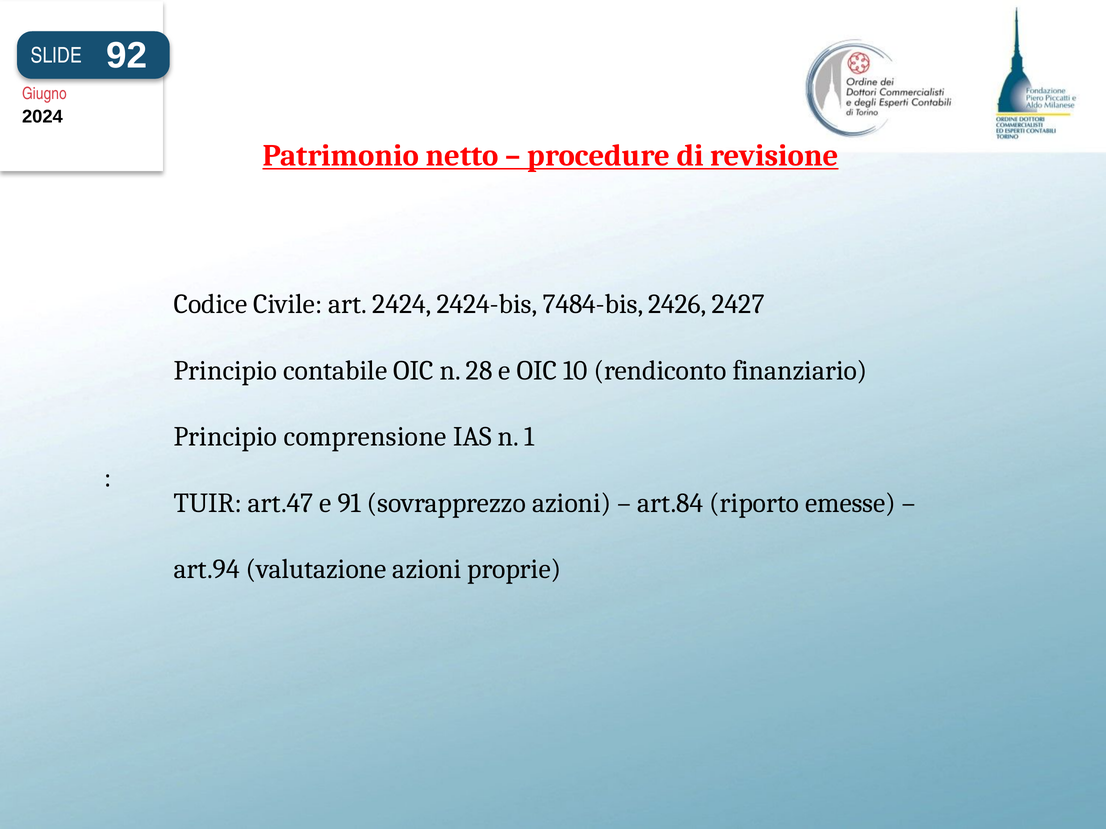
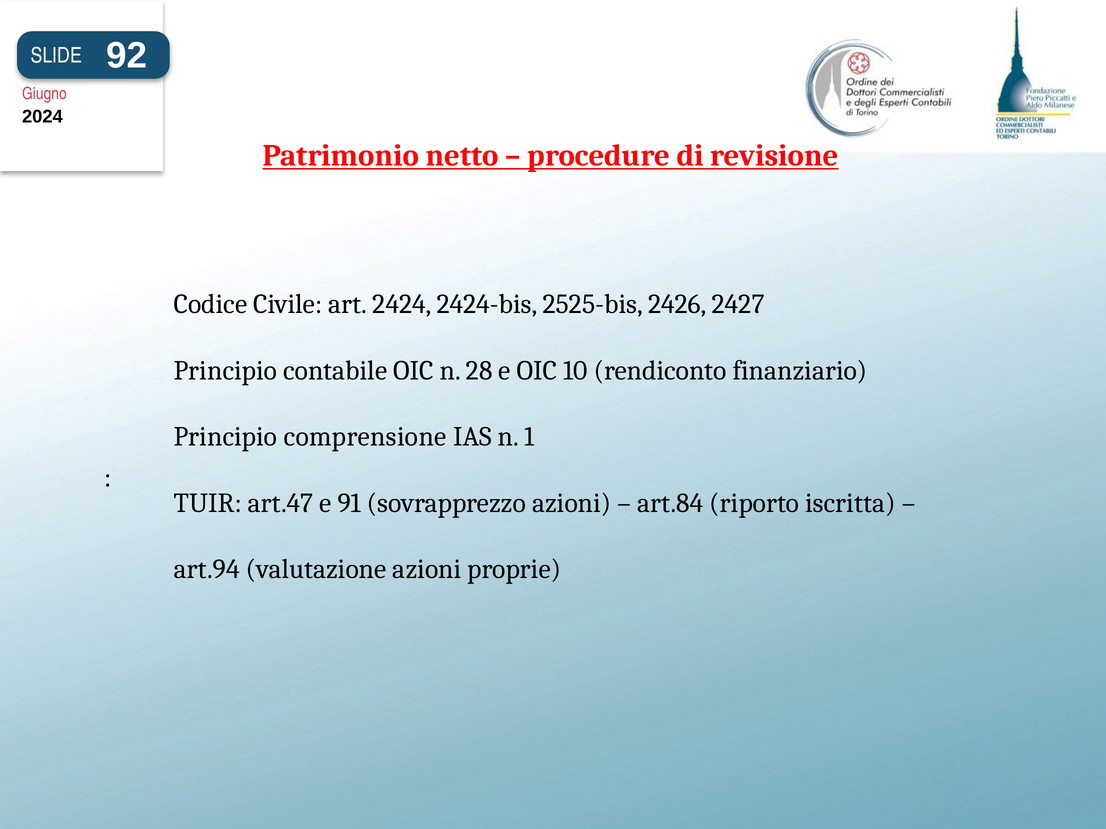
7484-bis: 7484-bis -> 2525-bis (593, 304)
emesse: emesse -> iscritta (850, 503)
